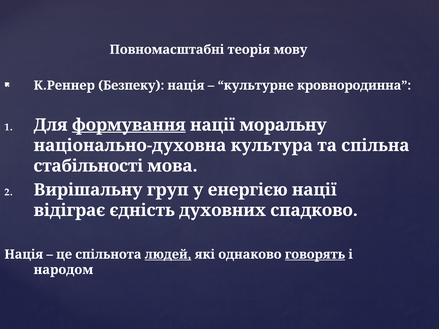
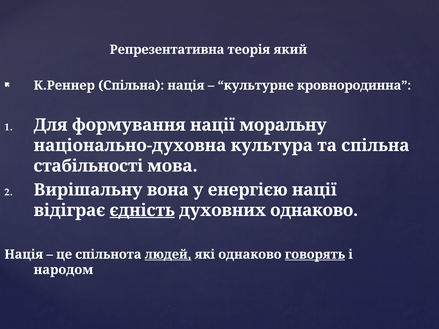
Повномасштабні: Повномасштабні -> Репрезентативна (167, 50)
мову: мову -> який (290, 50)
К.Реннер Безпеку: Безпеку -> Спільна (131, 85)
формування underline: present -> none (129, 125)
груп: груп -> вона (168, 190)
єдність underline: none -> present (142, 210)
духовних спадково: спадково -> однаково (314, 210)
